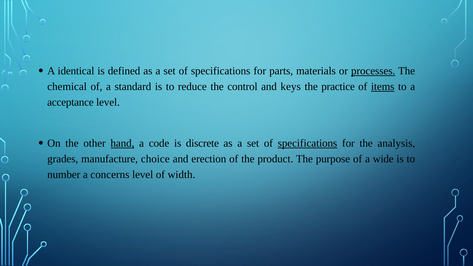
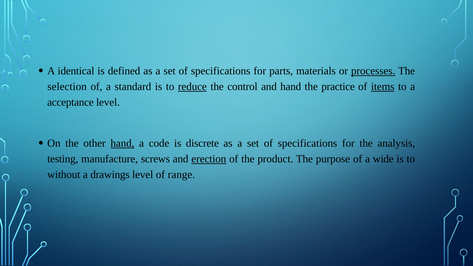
chemical: chemical -> selection (67, 87)
reduce underline: none -> present (192, 87)
and keys: keys -> hand (291, 87)
specifications underline: present -> none (308, 143)
grades: grades -> testing (63, 159)
choice: choice -> screws (155, 159)
erection underline: none -> present (209, 159)
number: number -> without (64, 175)
concerns: concerns -> drawings (110, 175)
width: width -> range (181, 175)
